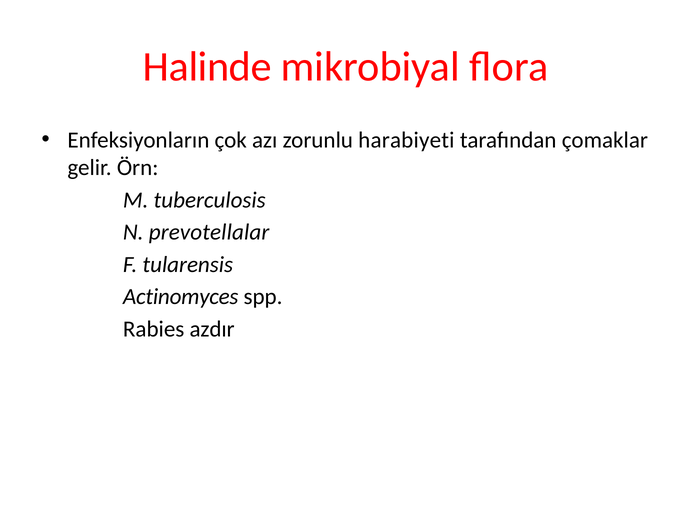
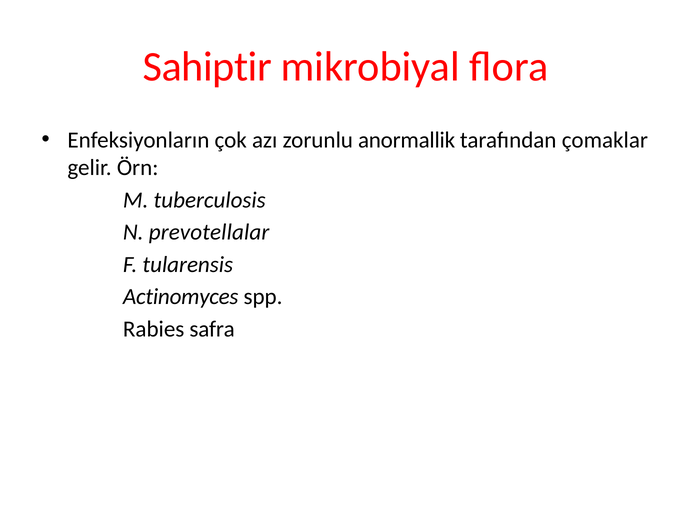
Halinde: Halinde -> Sahiptir (207, 67)
harabiyeti: harabiyeti -> anormallik (407, 140)
azdır: azdır -> safra (212, 329)
